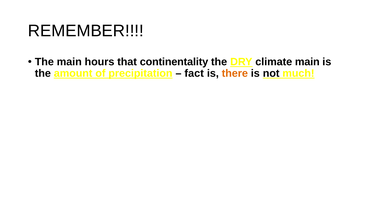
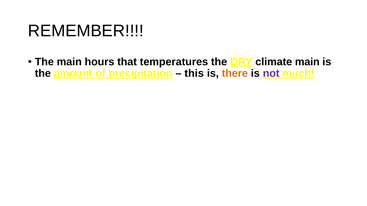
continentality: continentality -> temperatures (174, 62)
fact: fact -> this (194, 74)
not colour: black -> purple (271, 74)
